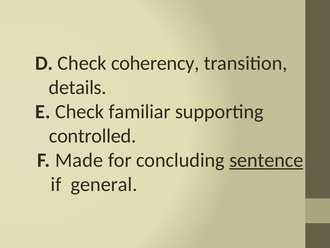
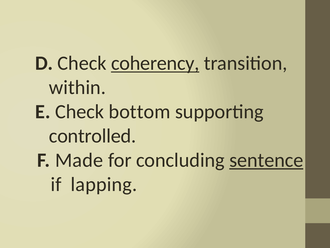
coherency underline: none -> present (155, 63)
details: details -> within (77, 87)
familiar: familiar -> bottom (140, 112)
general: general -> lapping (104, 184)
